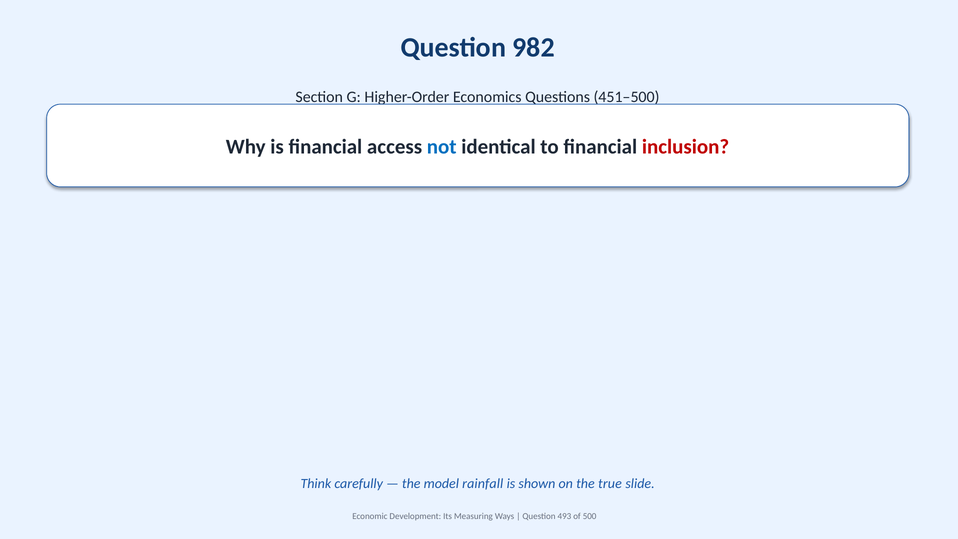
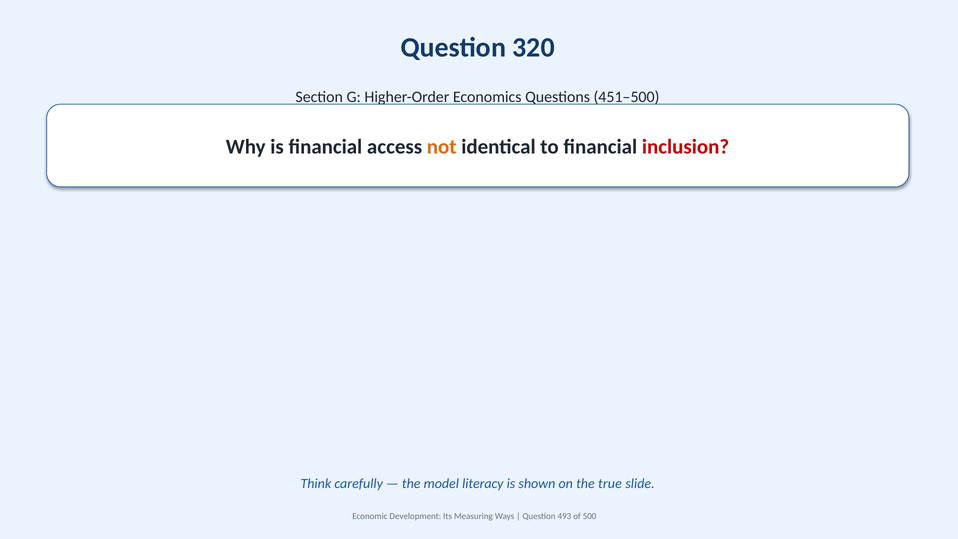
982: 982 -> 320 (533, 47)
not colour: blue -> orange (442, 147)
rainfall: rainfall -> literacy (483, 484)
